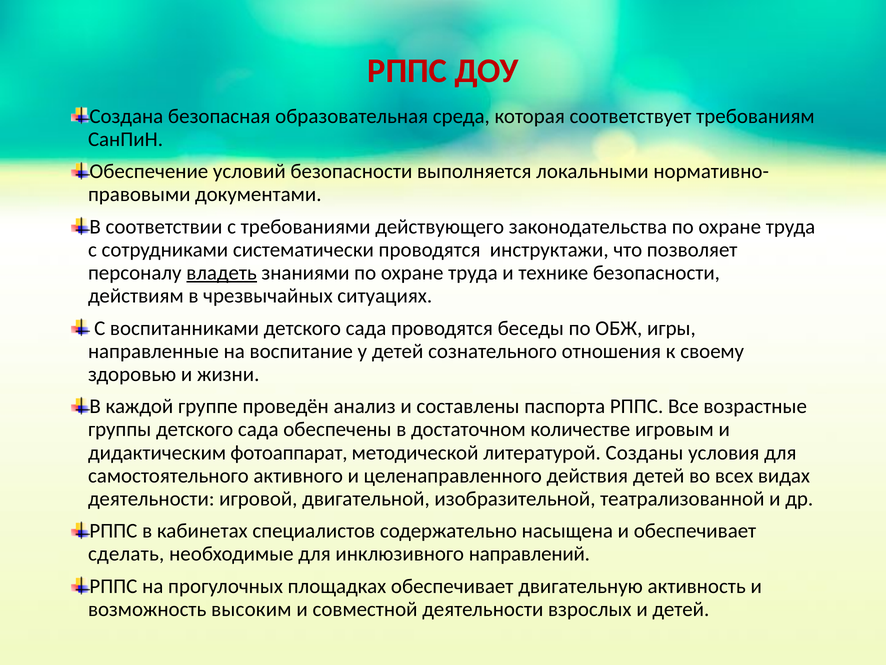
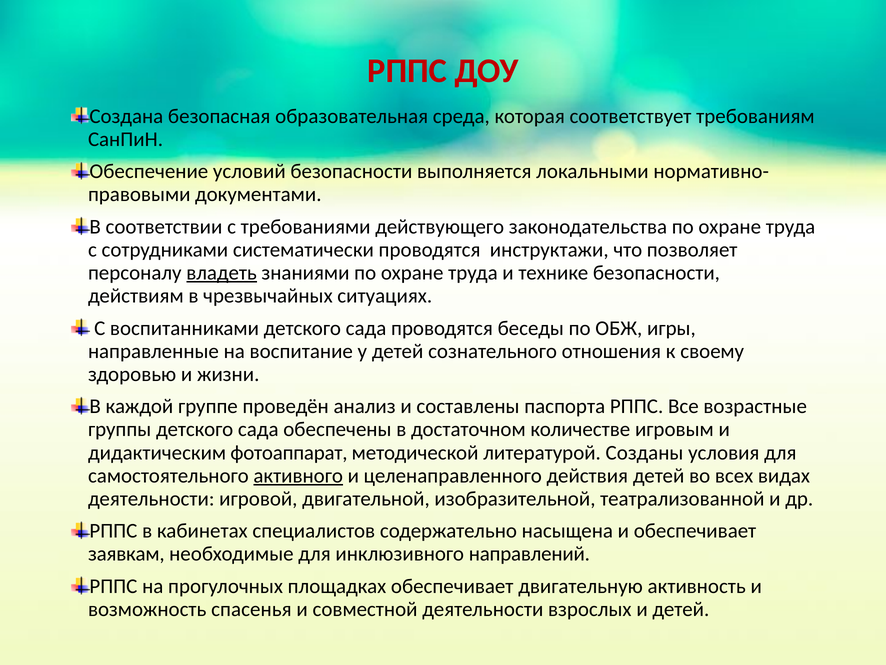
активного underline: none -> present (298, 475)
сделать: сделать -> заявкам (126, 554)
высоким: высоким -> спасенья (251, 609)
